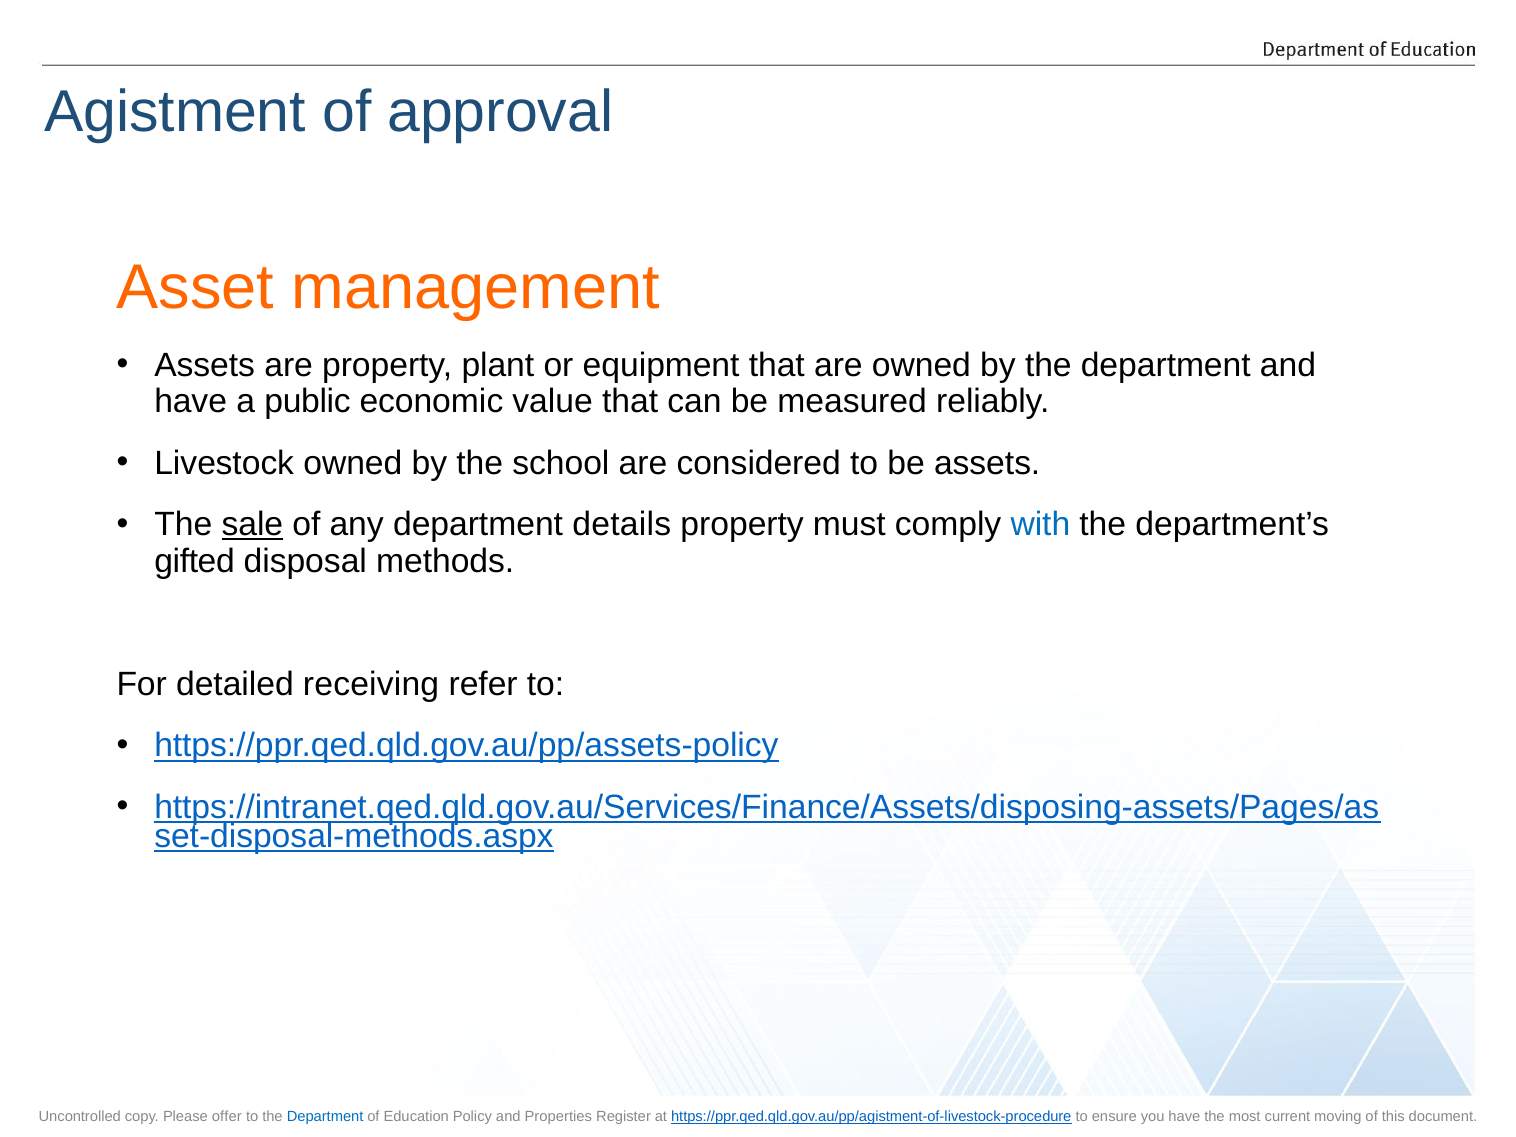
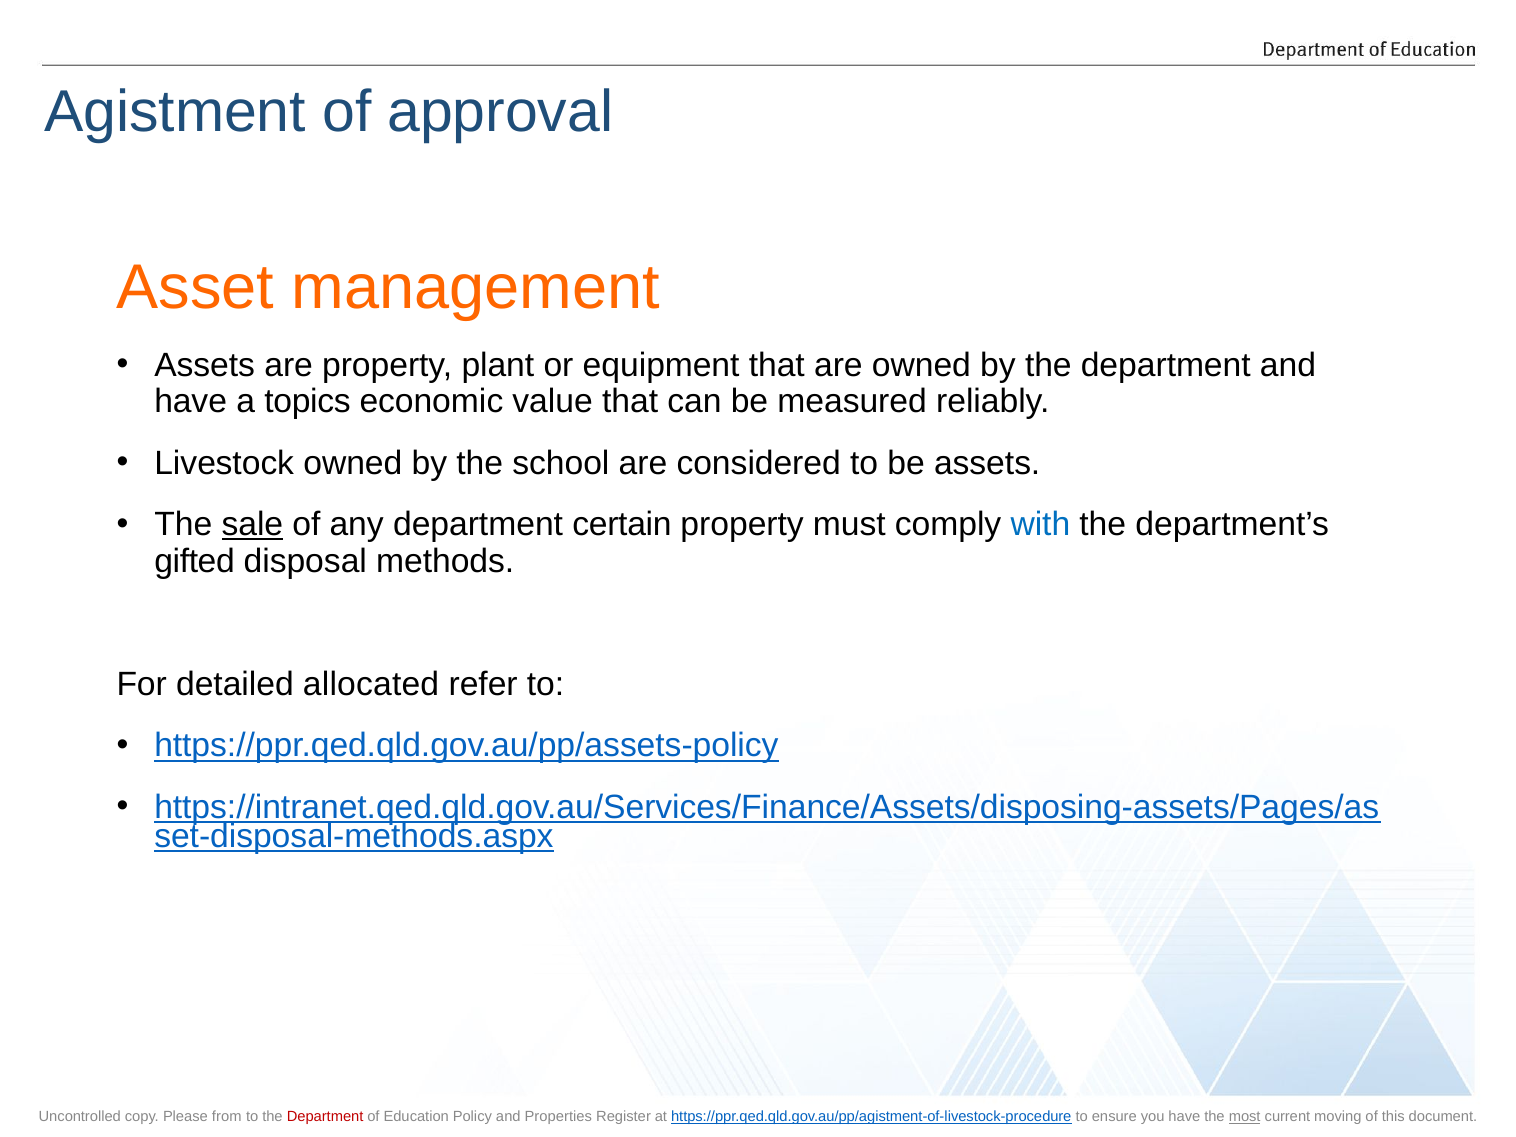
public: public -> topics (307, 401)
details: details -> certain (622, 525)
receiving: receiving -> allocated (371, 684)
offer: offer -> from (227, 1117)
Department colour: blue -> red (325, 1117)
most underline: none -> present (1245, 1117)
